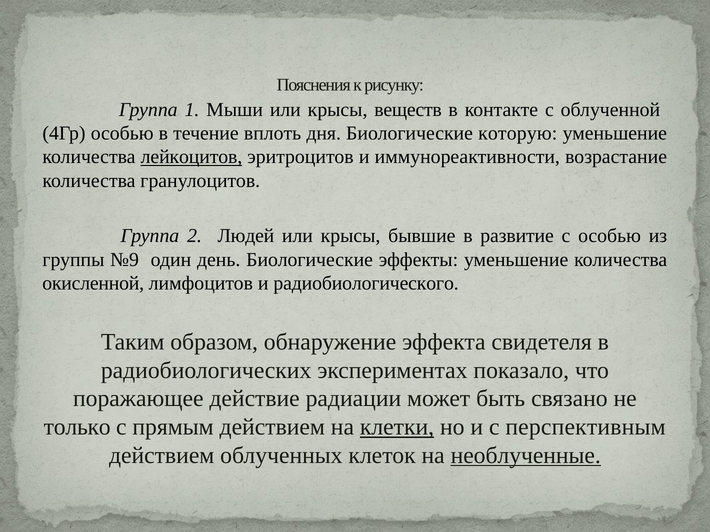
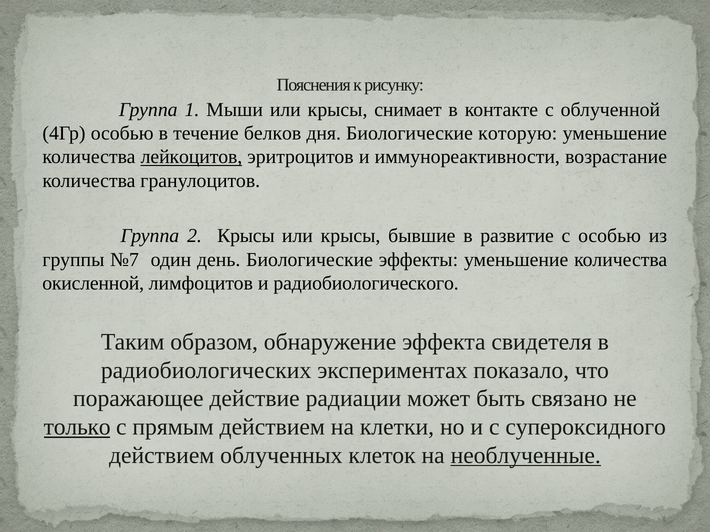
веществ: веществ -> снимает (408, 110)
вплоть: вплоть -> белков (273, 133)
2 Людей: Людей -> Крысы (246, 236)
№9: №9 -> №7 (125, 260)
только underline: none -> present (77, 427)
клетки underline: present -> none (397, 427)
перспективным: перспективным -> супероксидного (586, 427)
